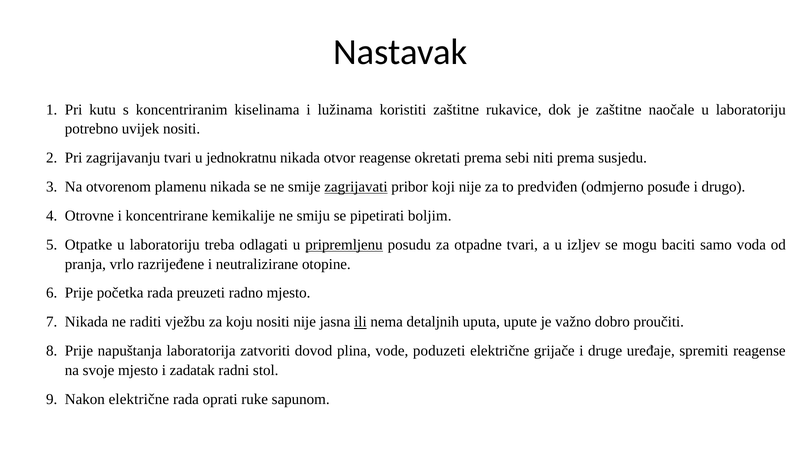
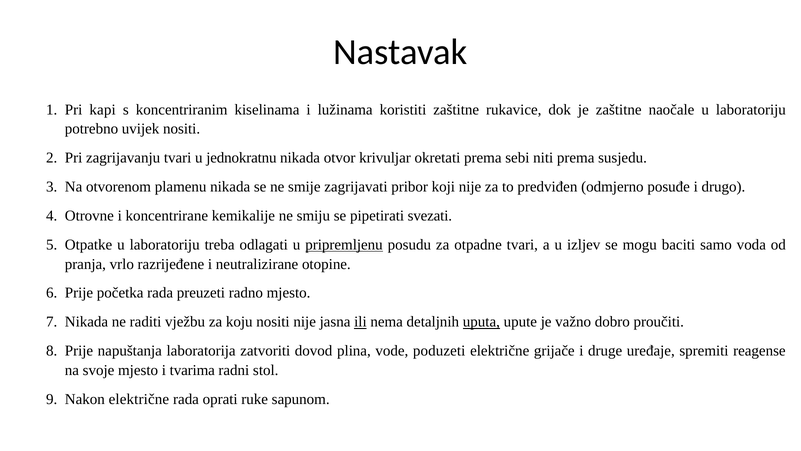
kutu: kutu -> kapi (103, 109)
otvor reagense: reagense -> krivuljar (385, 158)
zagrijavati underline: present -> none (356, 187)
boljim: boljim -> svezati (430, 216)
uputa underline: none -> present (481, 322)
zadatak: zadatak -> tvarima (192, 370)
